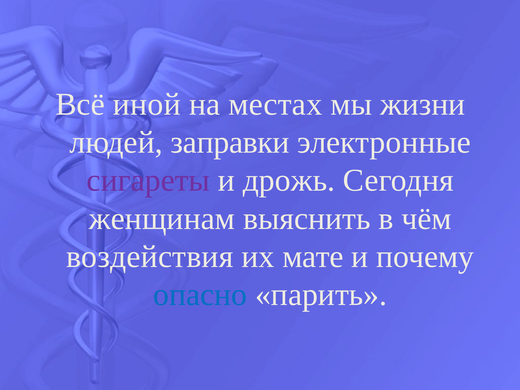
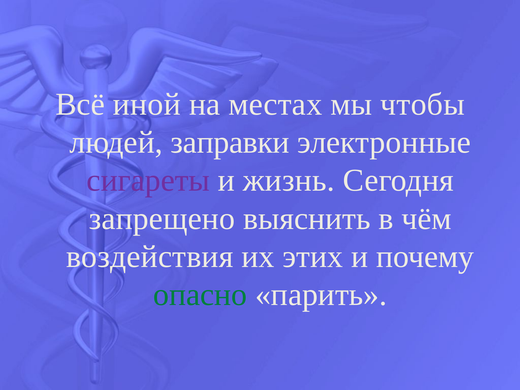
жизни: жизни -> чтобы (422, 104)
дрожь: дрожь -> жизнь (289, 180)
женщинам: женщинам -> запрещено (162, 219)
мате: мате -> этих (313, 257)
опасно colour: blue -> green (200, 295)
